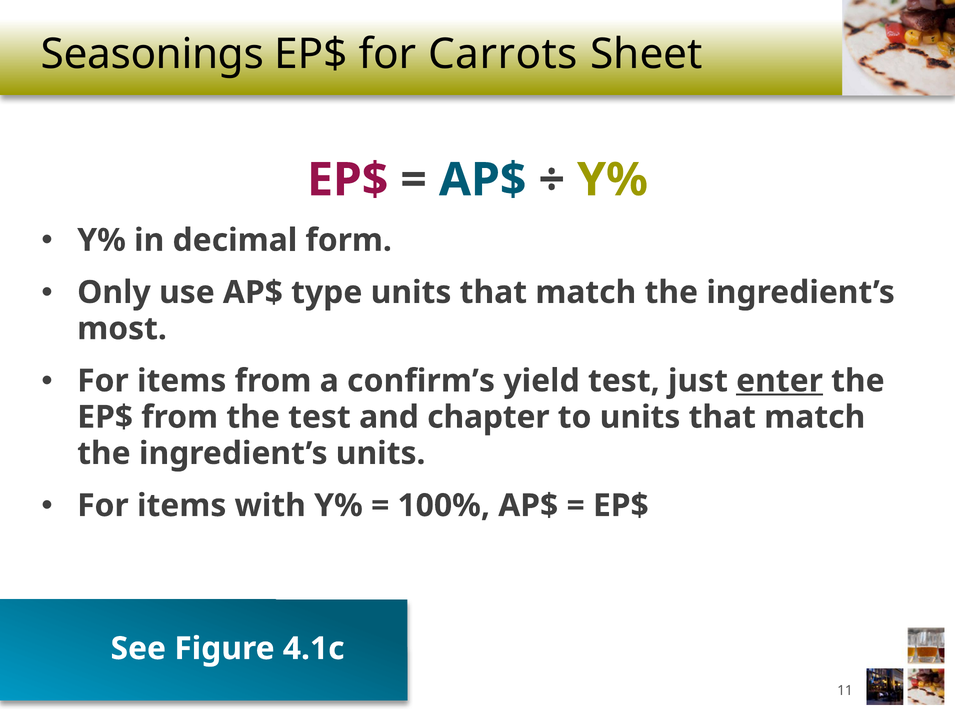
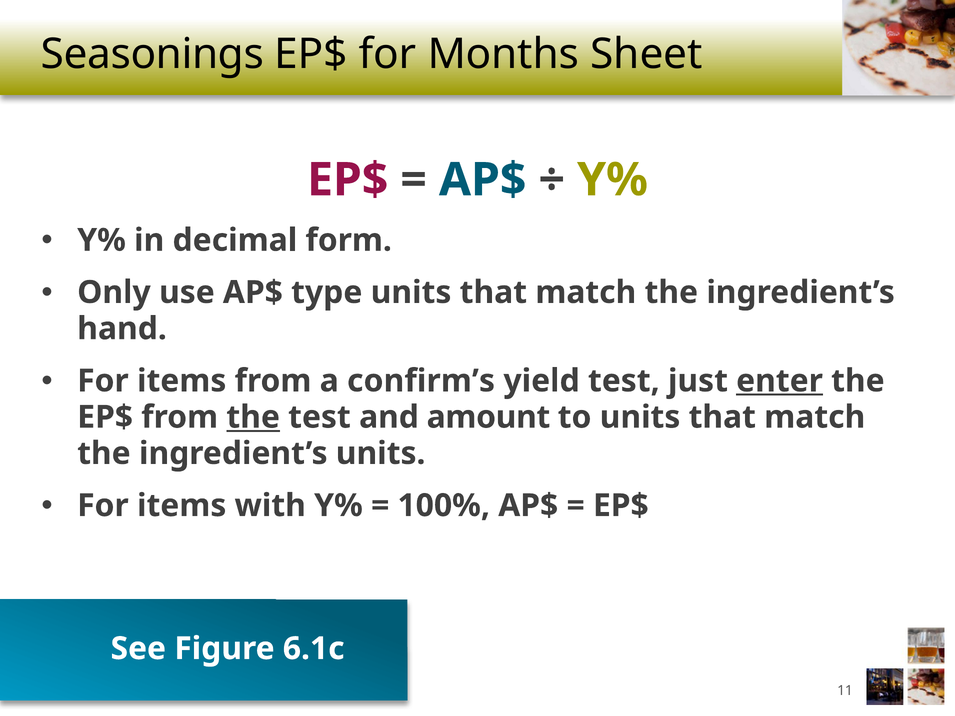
Carrots: Carrots -> Months (503, 54)
most: most -> hand (122, 329)
the underline: none -> present (253, 417)
chapter: chapter -> amount (488, 417)
4.1c: 4.1c -> 6.1c (314, 649)
